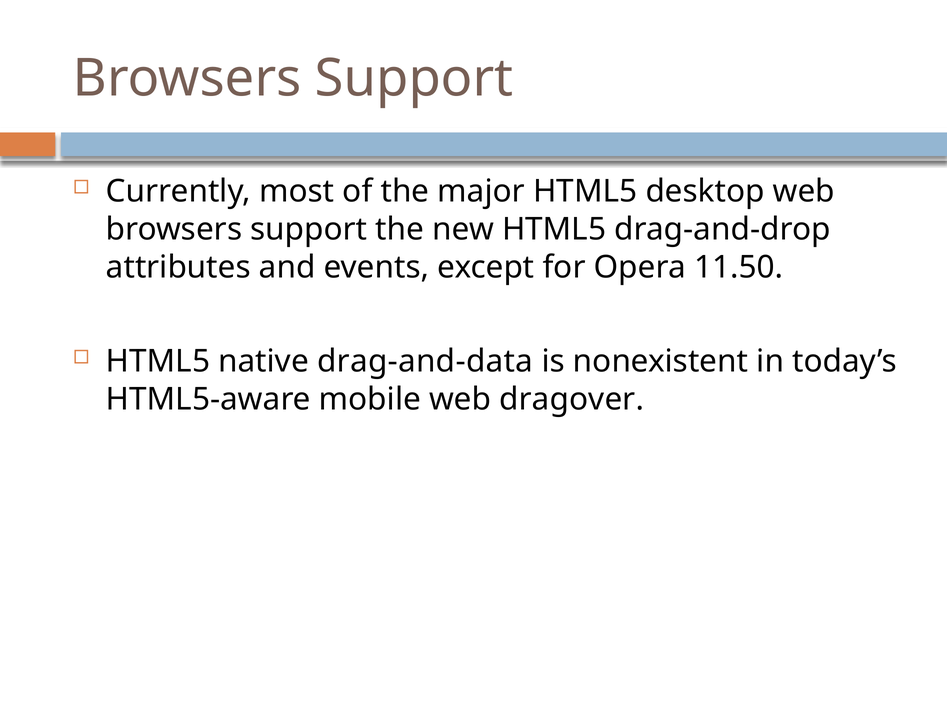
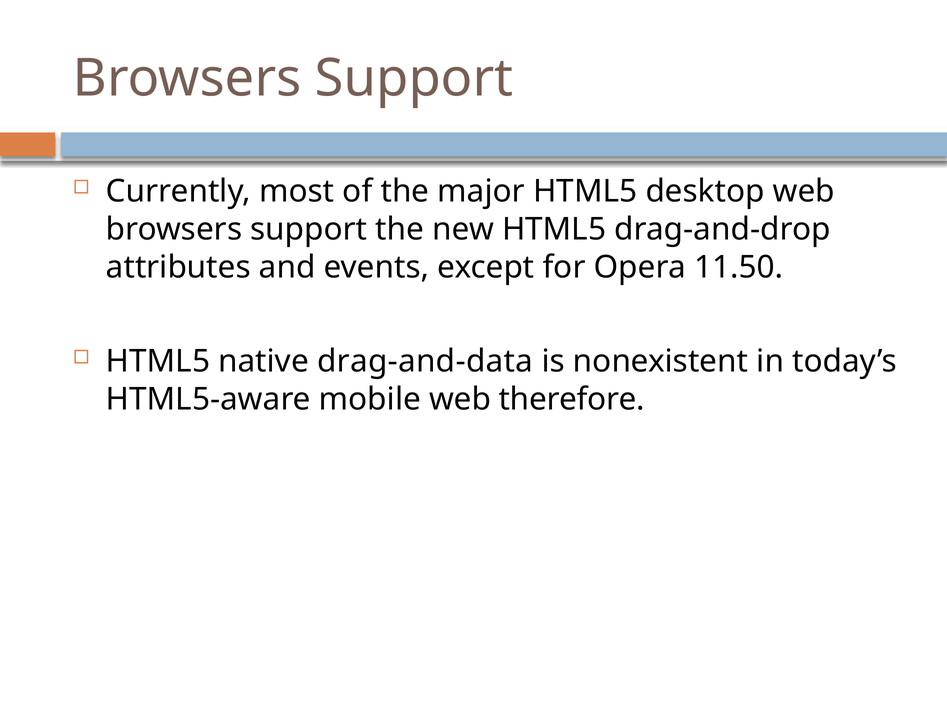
dragover: dragover -> therefore (572, 399)
